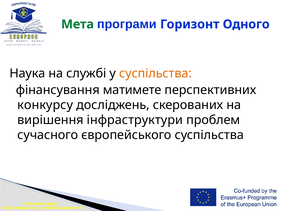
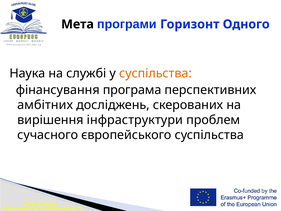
Мета colour: green -> black (77, 24)
матимете: матимете -> програма (132, 90)
конкурсу: конкурсу -> амбітних (45, 105)
